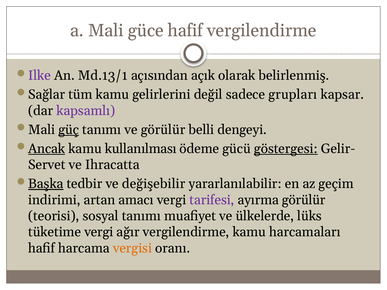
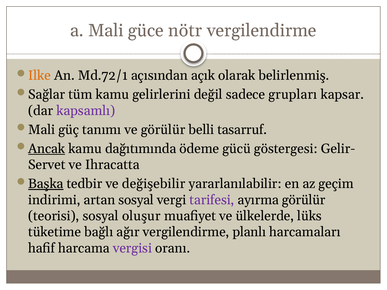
güce hafif: hafif -> nötr (185, 30)
Ilke colour: purple -> orange (40, 76)
Md.13/1: Md.13/1 -> Md.72/1 (103, 76)
güç underline: present -> none (69, 130)
dengeyi: dengeyi -> tasarruf (242, 130)
kullanılması: kullanılması -> dağıtımında (141, 149)
göstergesi underline: present -> none (286, 149)
artan amacı: amacı -> sosyal (136, 200)
sosyal tanımı: tanımı -> oluşur (141, 216)
tüketime vergi: vergi -> bağlı (99, 232)
vergilendirme kamu: kamu -> planlı (249, 232)
vergisi colour: orange -> purple (132, 248)
